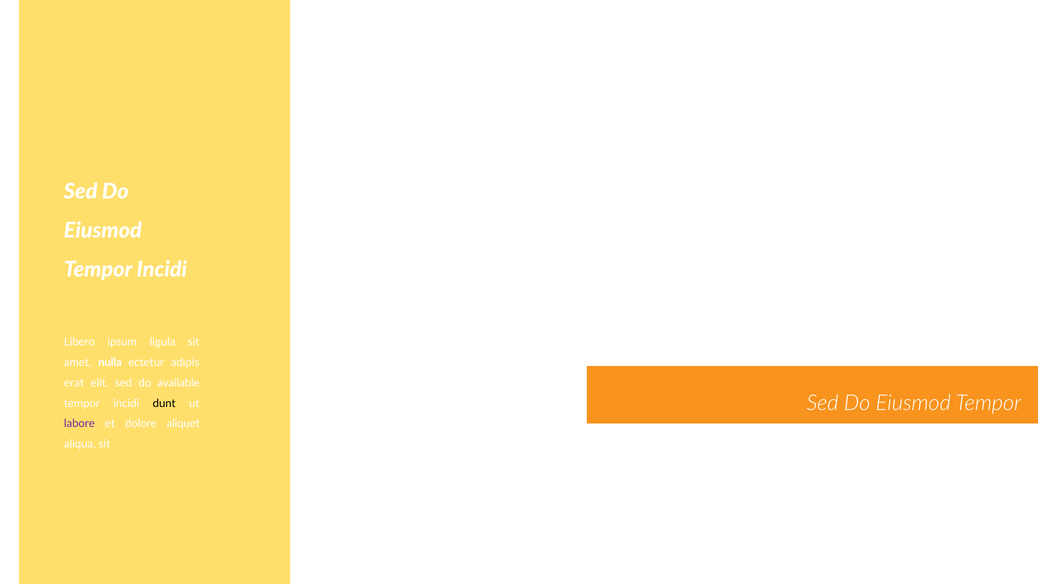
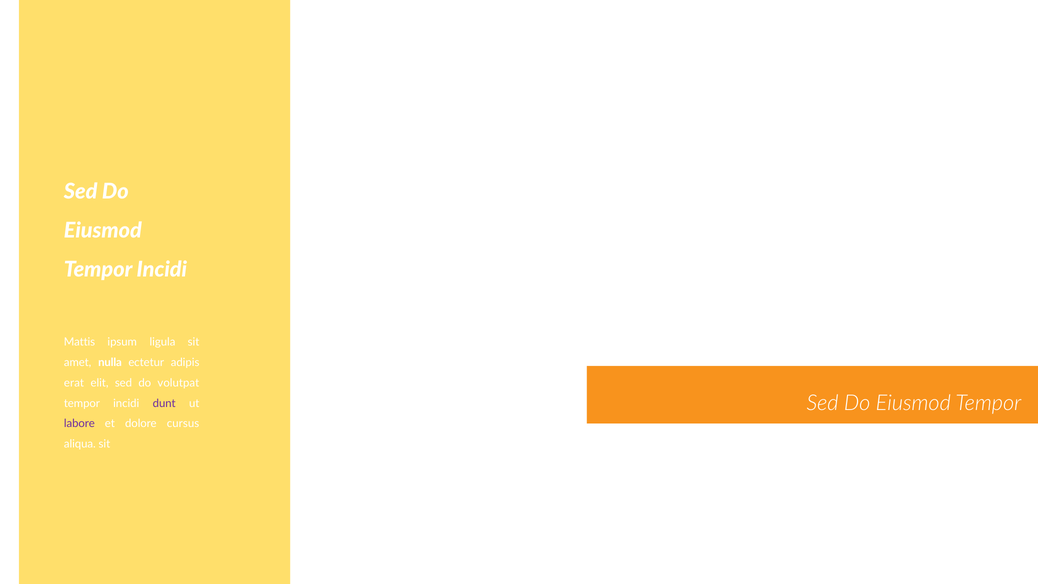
Libero: Libero -> Mattis (79, 342)
available: available -> volutpat (178, 383)
dunt colour: black -> purple (164, 403)
aliquet: aliquet -> cursus (183, 424)
